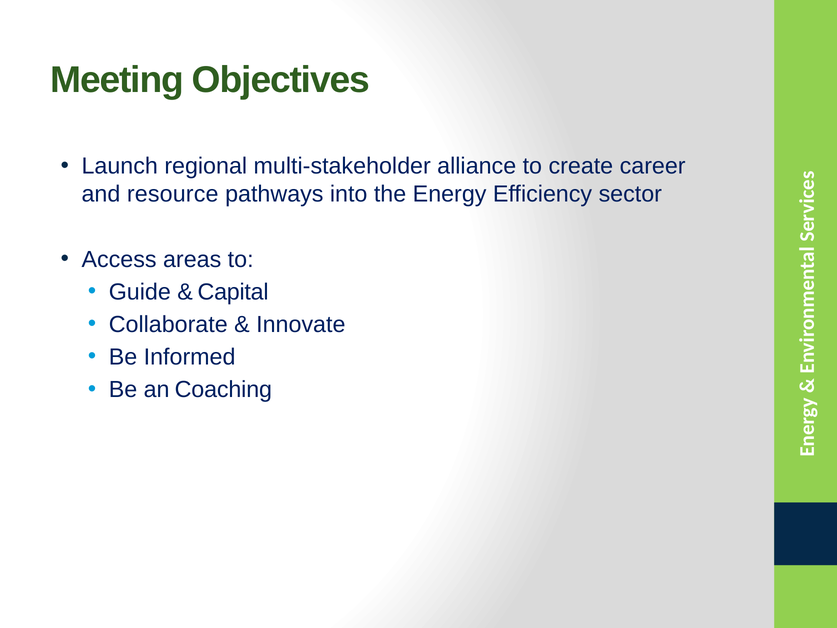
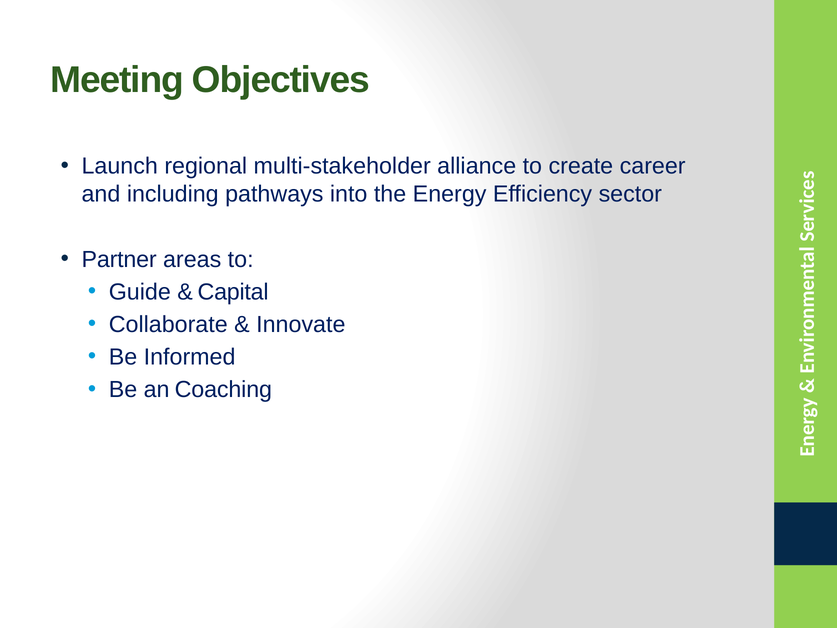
resource: resource -> including (173, 194)
Access: Access -> Partner (119, 259)
